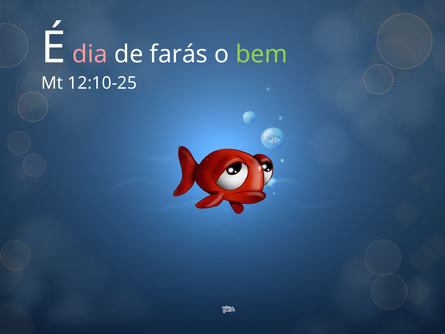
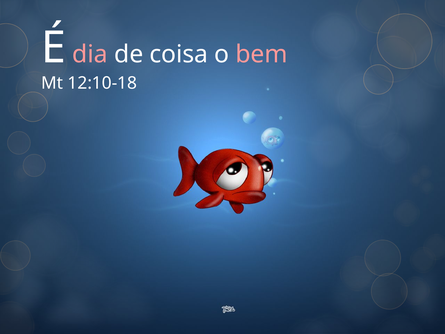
farás: farás -> coisa (179, 54)
bem colour: light green -> pink (262, 54)
12:10-25: 12:10-25 -> 12:10-18 (102, 83)
